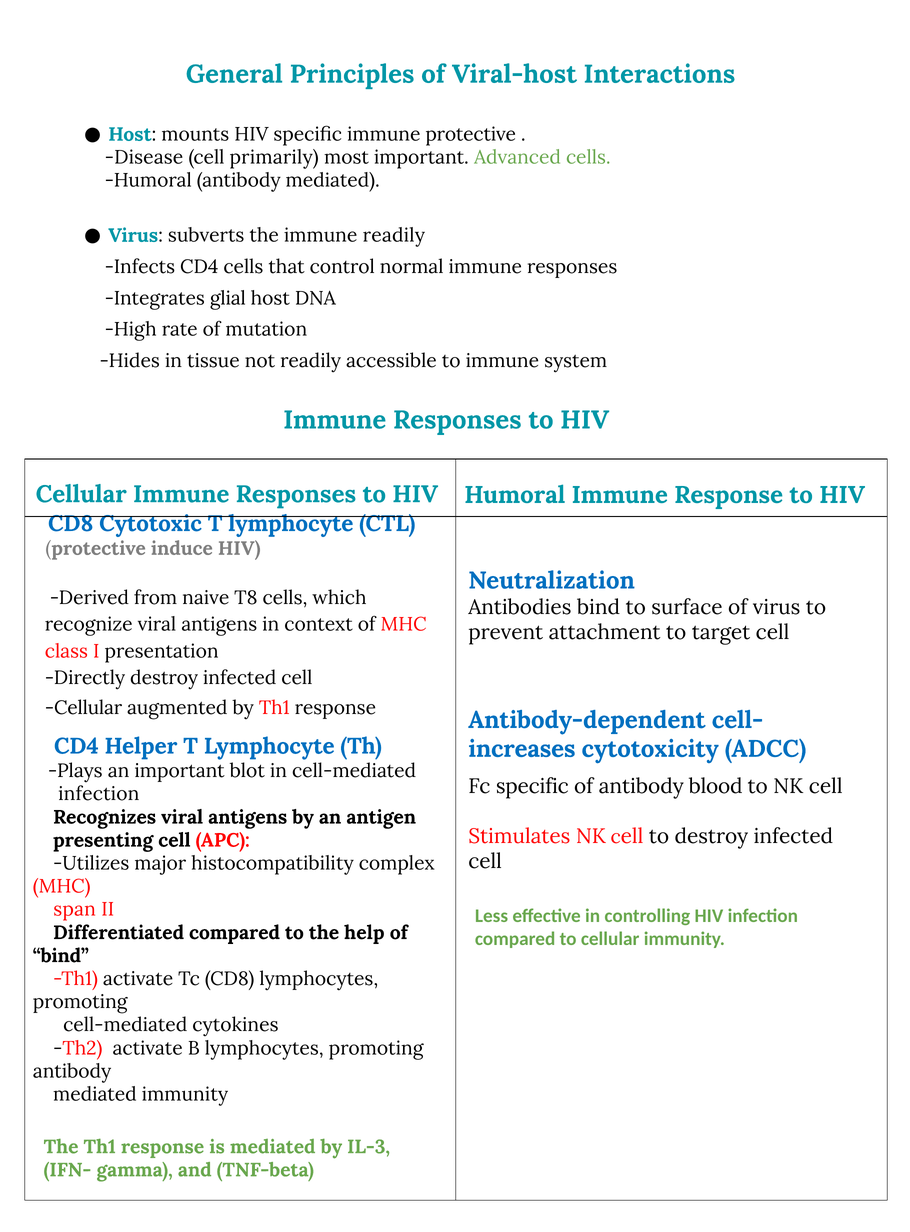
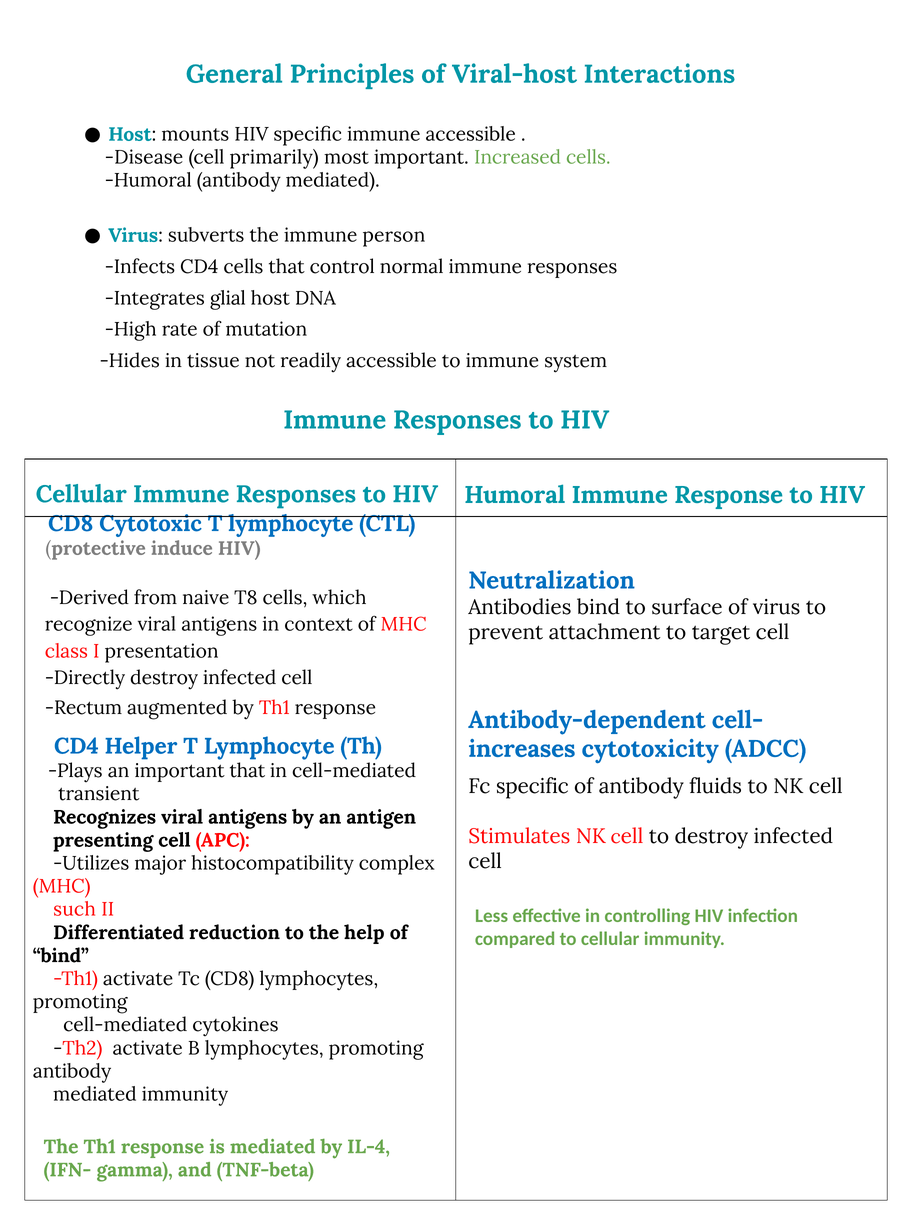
immune protective: protective -> accessible (471, 134)
Advanced: Advanced -> Increased (518, 158)
immune readily: readily -> person (394, 236)
Cellular: Cellular -> Rectum (83, 708)
important blot: blot -> that (247, 771)
blood: blood -> fluids (716, 787)
infection: infection -> transient (99, 794)
span: span -> such (75, 910)
Differentiated compared: compared -> reduction (234, 933)
IL-3: IL-3 -> IL-4 (369, 1147)
